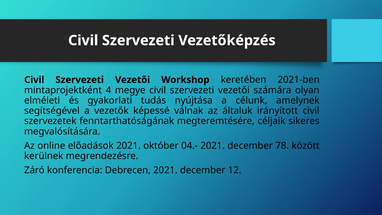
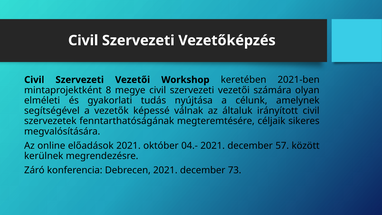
4: 4 -> 8 (108, 90)
78: 78 -> 57 (282, 146)
12: 12 -> 73 (235, 170)
